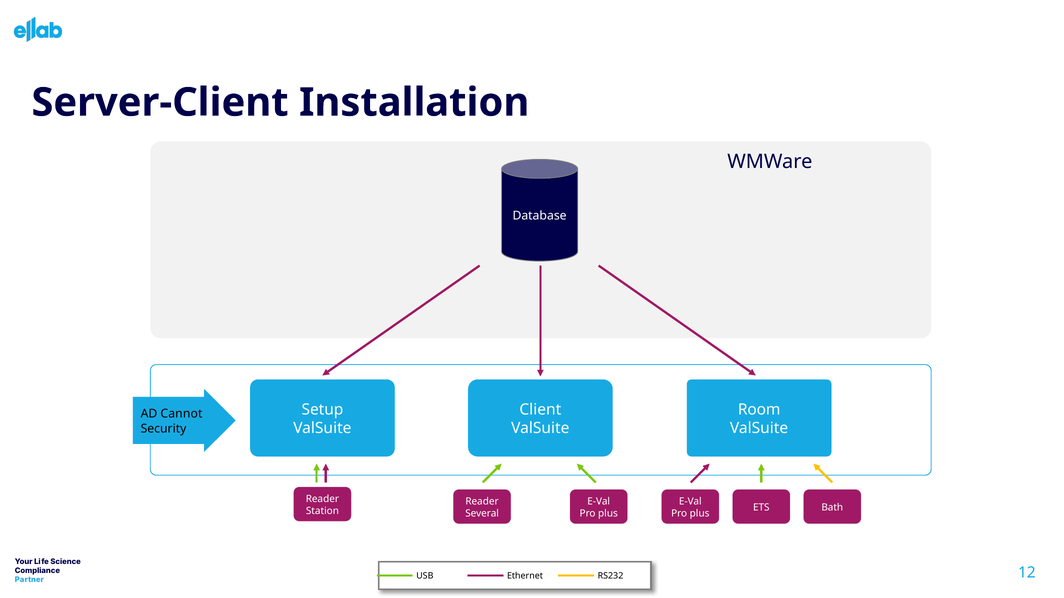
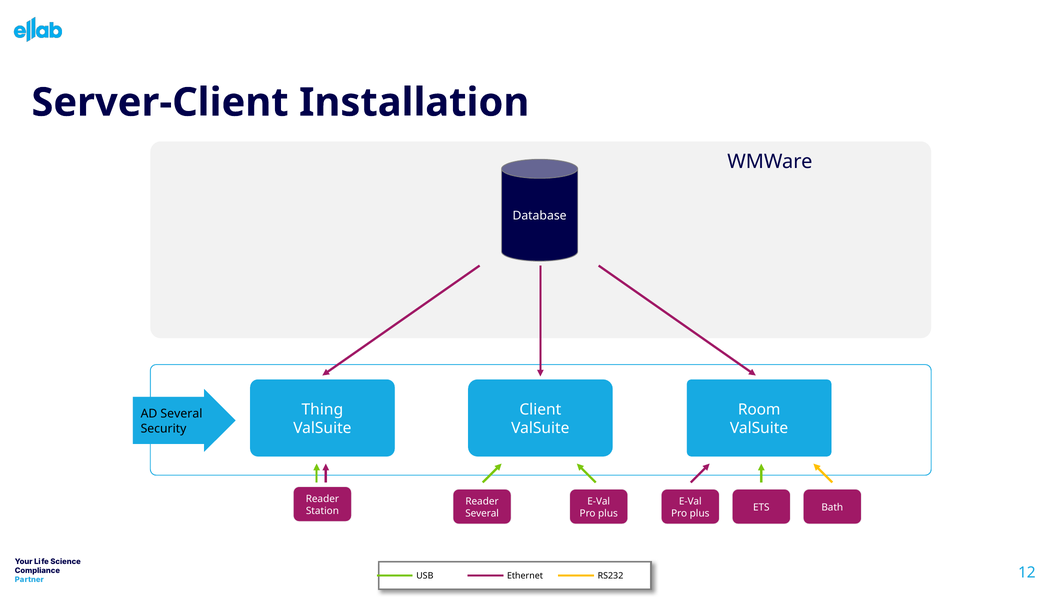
Setup: Setup -> Thing (322, 410)
AD Cannot: Cannot -> Several (181, 414)
